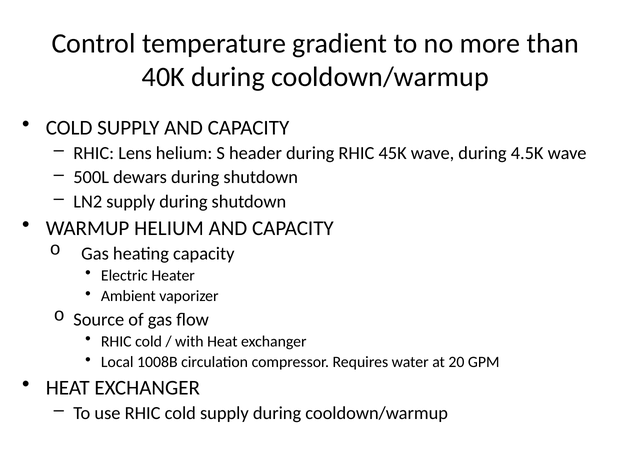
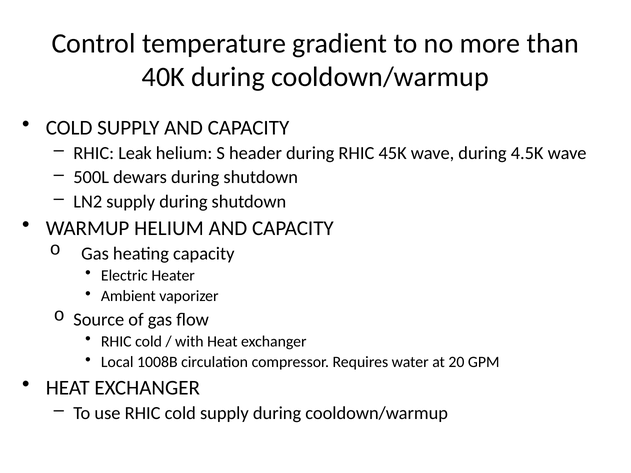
Lens: Lens -> Leak (135, 153)
